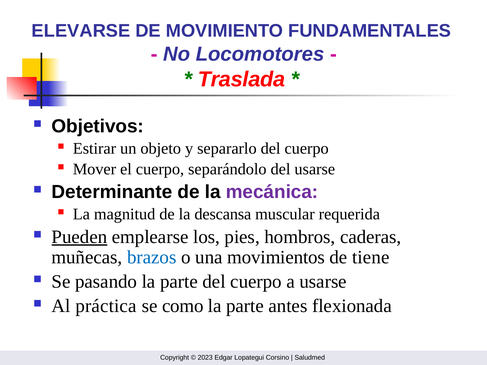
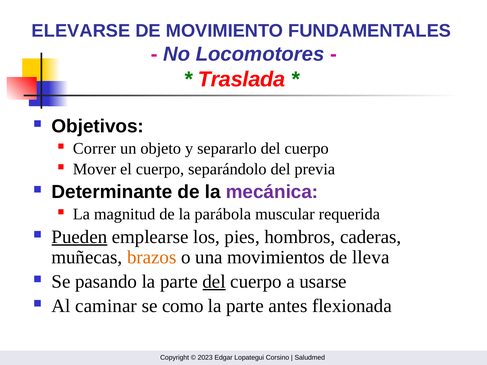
Estirar: Estirar -> Correr (94, 148)
del usarse: usarse -> previa (315, 169)
descansa: descansa -> parábola (223, 214)
brazos colour: blue -> orange (152, 257)
tiene: tiene -> lleva (371, 257)
del underline: none -> present (214, 282)
práctica: práctica -> caminar (106, 306)
